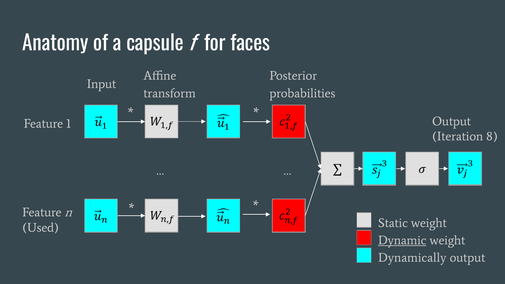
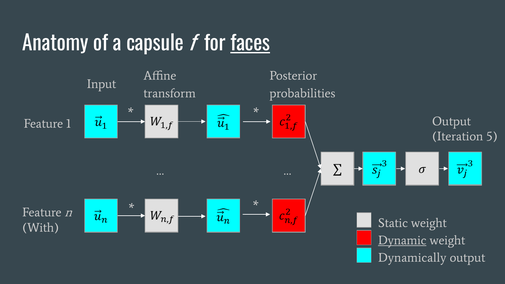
faces underline: none -> present (250, 44)
8: 8 -> 5 (492, 136)
Used: Used -> With (41, 228)
